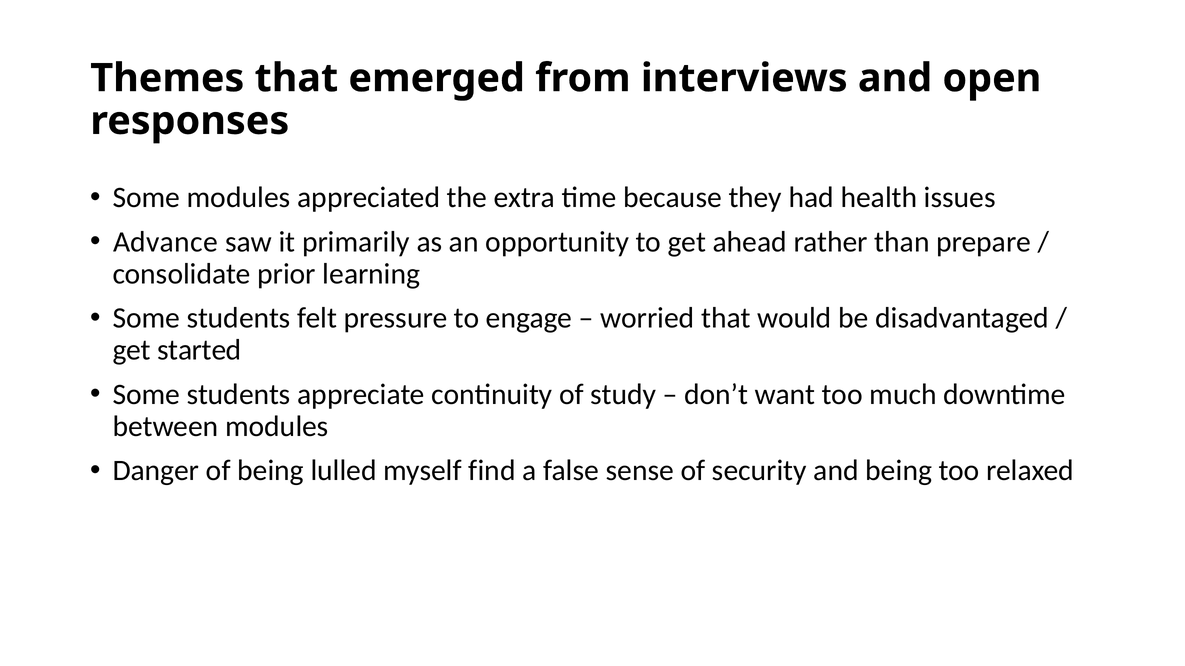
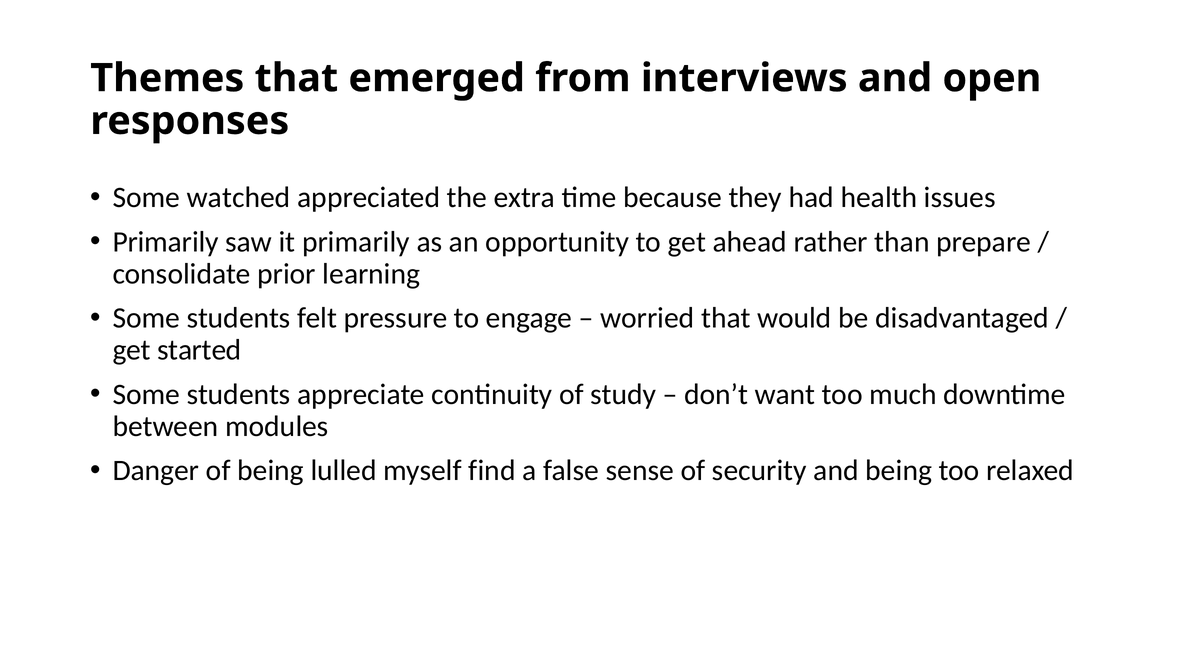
Some modules: modules -> watched (239, 198)
Advance: Advance -> Primarily (166, 242)
